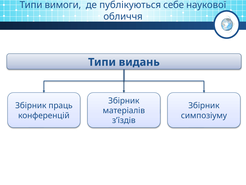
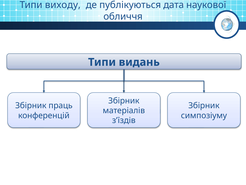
вимоги: вимоги -> виходу (63, 5)
себе: себе -> дата (174, 5)
